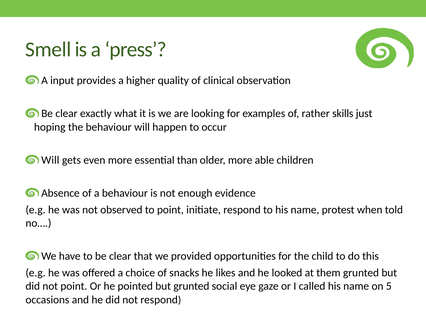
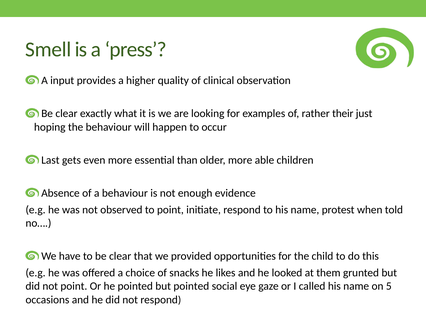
skills: skills -> their (343, 114)
Will: Will -> Last (50, 160)
but grunted: grunted -> pointed (191, 287)
